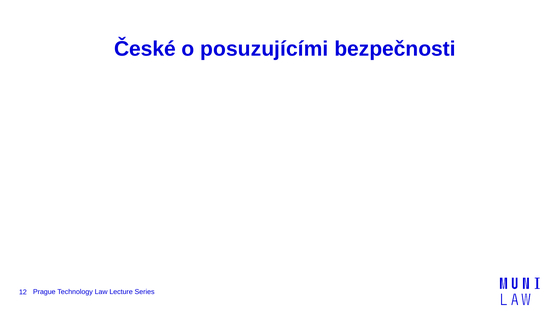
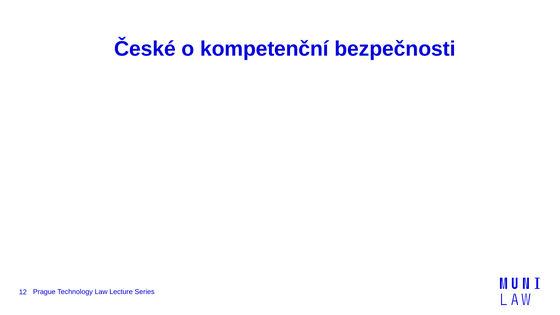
posuzujícími: posuzujícími -> kompetenční (264, 49)
